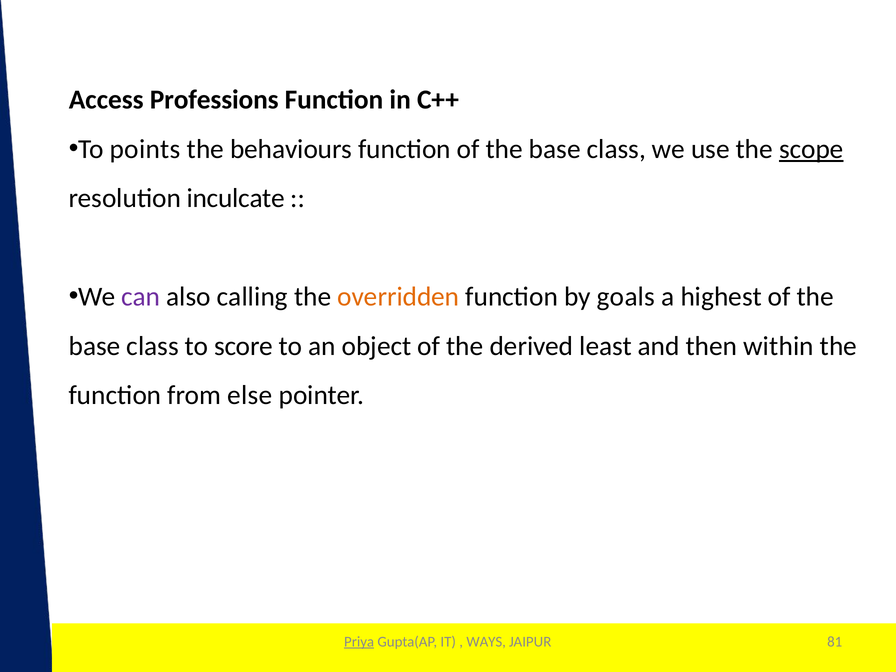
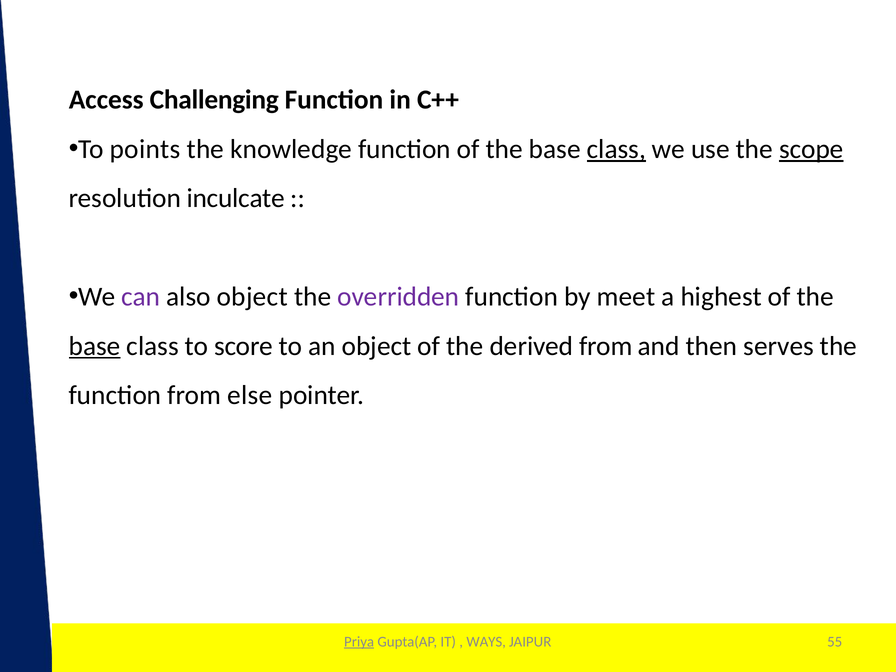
Professions: Professions -> Challenging (214, 100)
behaviours: behaviours -> knowledge (291, 149)
class underline: none -> present (616, 149)
also calling: calling -> object (252, 297)
overridden colour: orange -> purple (398, 297)
goals: goals -> meet (626, 297)
base underline: none -> present (95, 346)
derived least: least -> from (606, 346)
within: within -> serves (779, 346)
81: 81 -> 55 (835, 642)
